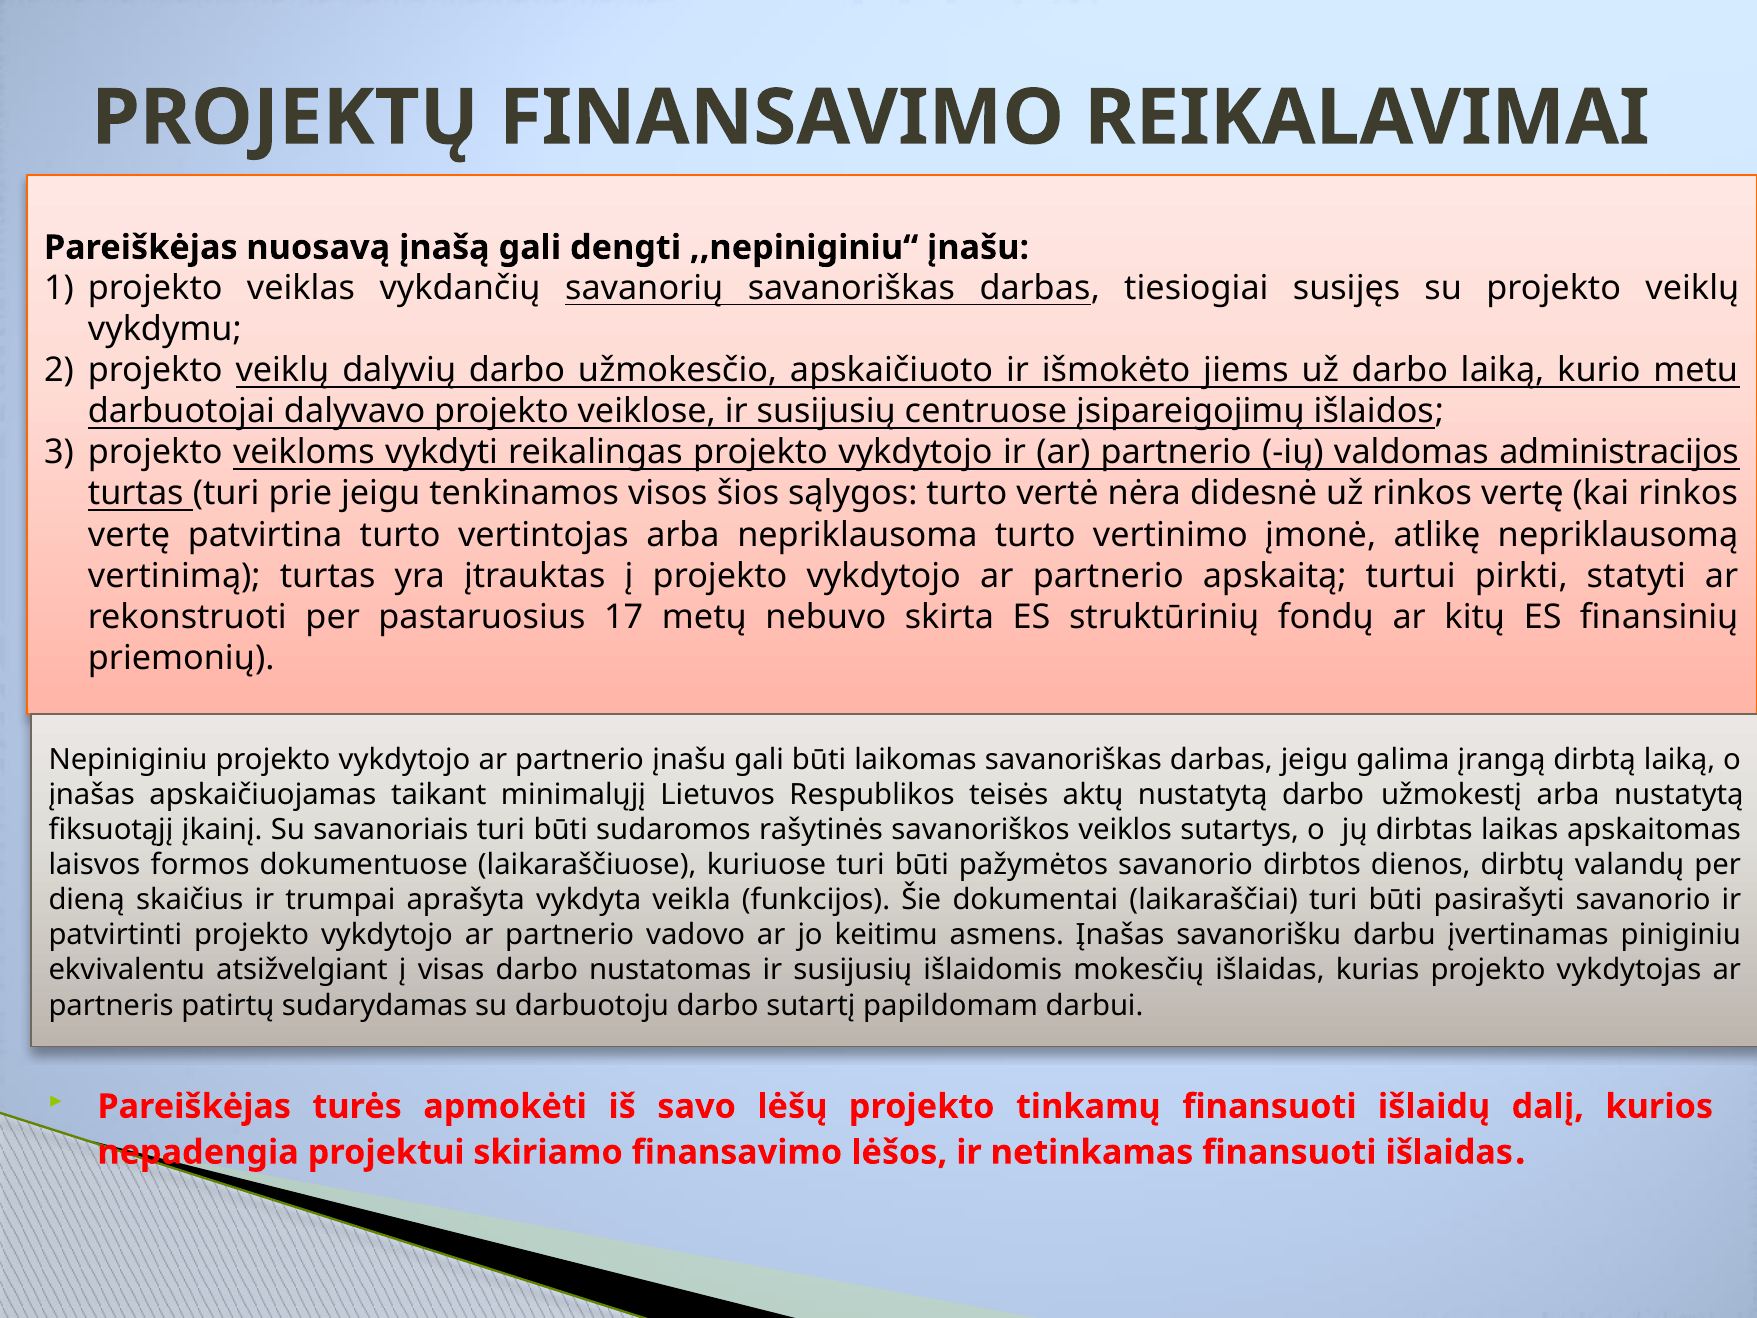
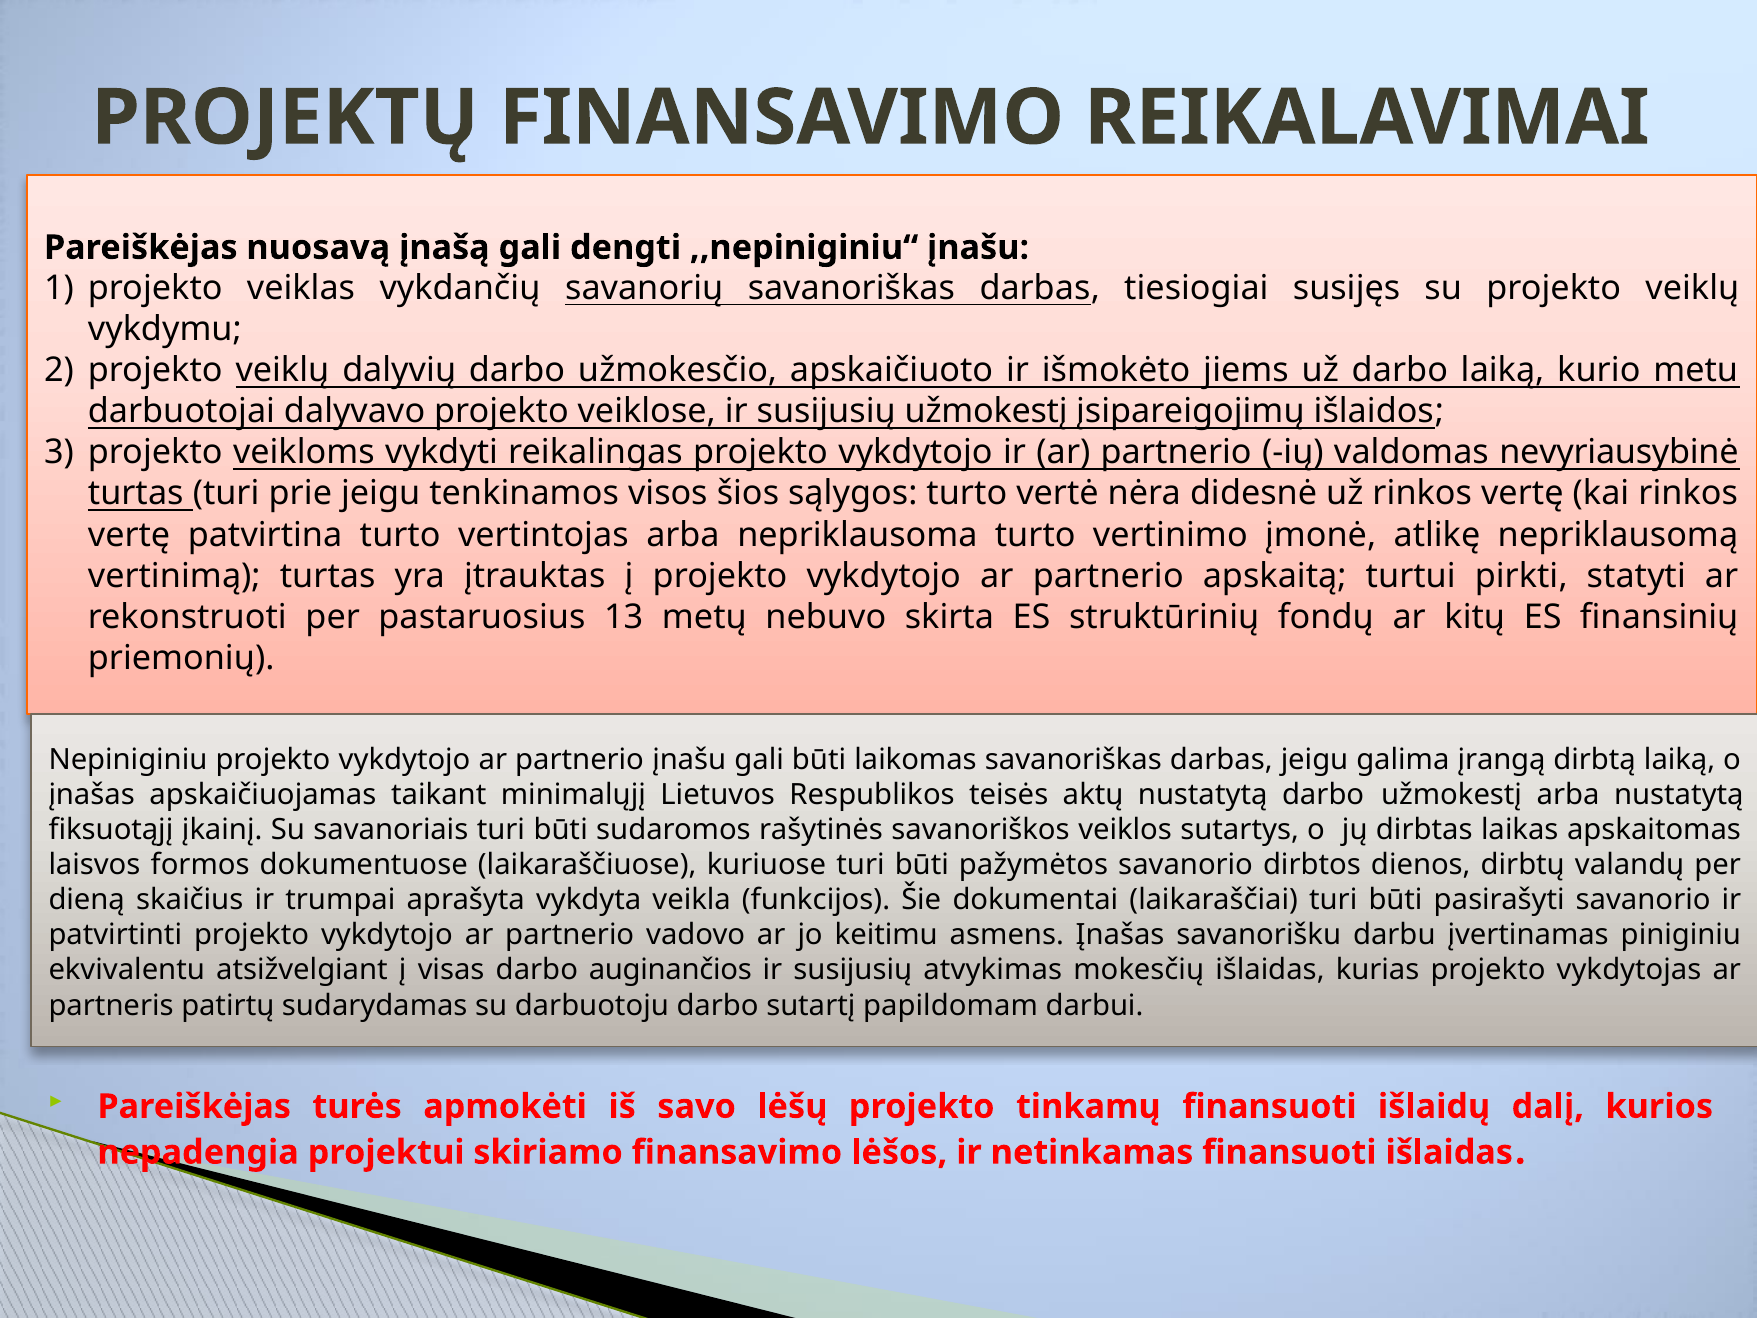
susijusių centruose: centruose -> užmokestį (986, 412)
administracijos: administracijos -> nevyriausybinė (1619, 453)
17: 17 -> 13 (624, 617)
nustatomas: nustatomas -> auginančios (670, 970)
išlaidomis: išlaidomis -> atvykimas (993, 970)
